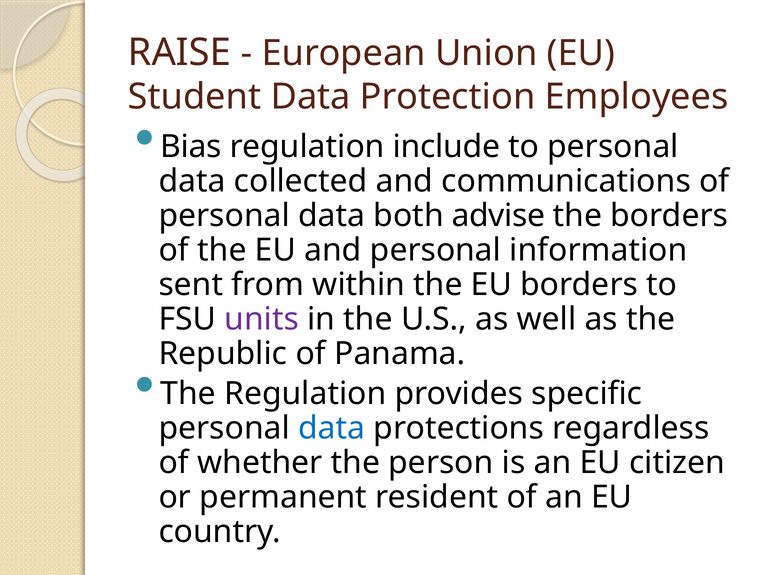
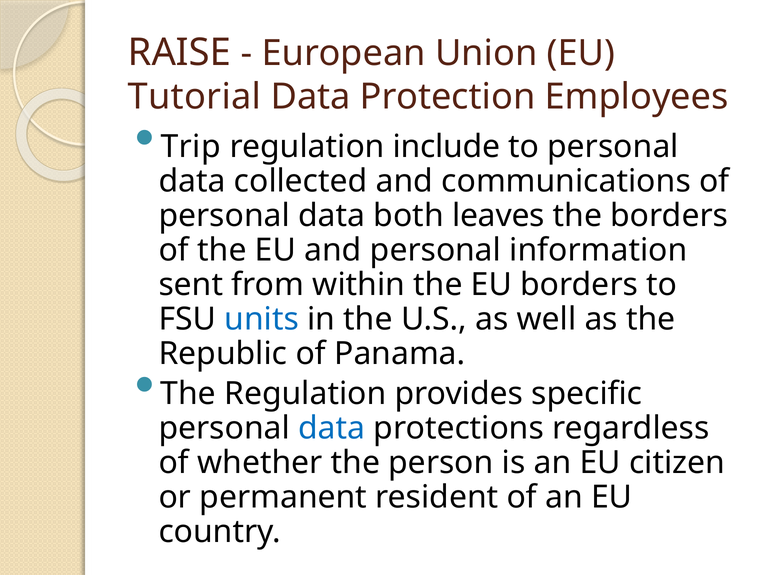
Student: Student -> Tutorial (194, 97)
Bias: Bias -> Trip (191, 147)
advise: advise -> leaves (498, 216)
units colour: purple -> blue (262, 319)
